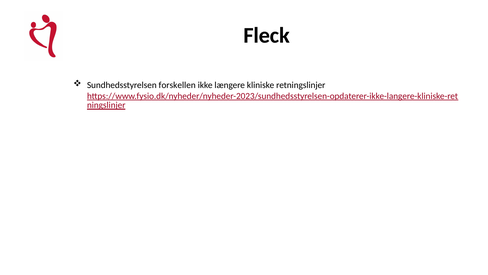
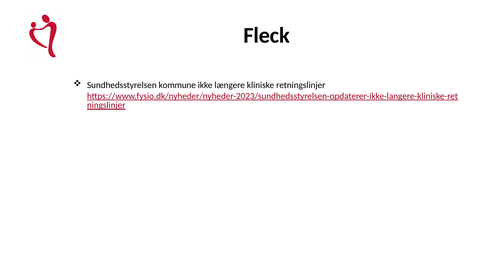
forskellen: forskellen -> kommune (177, 85)
